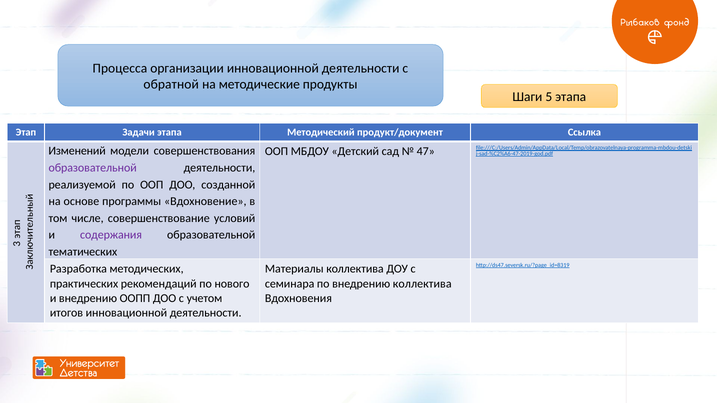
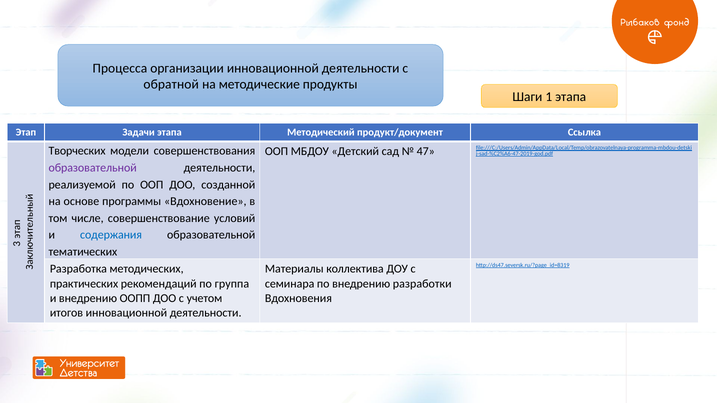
5: 5 -> 1 (549, 97)
Изменений: Изменений -> Творческих (77, 151)
содержания colour: purple -> blue (111, 235)
нового: нового -> группа (232, 284)
внедрению коллектива: коллектива -> разработки (422, 284)
